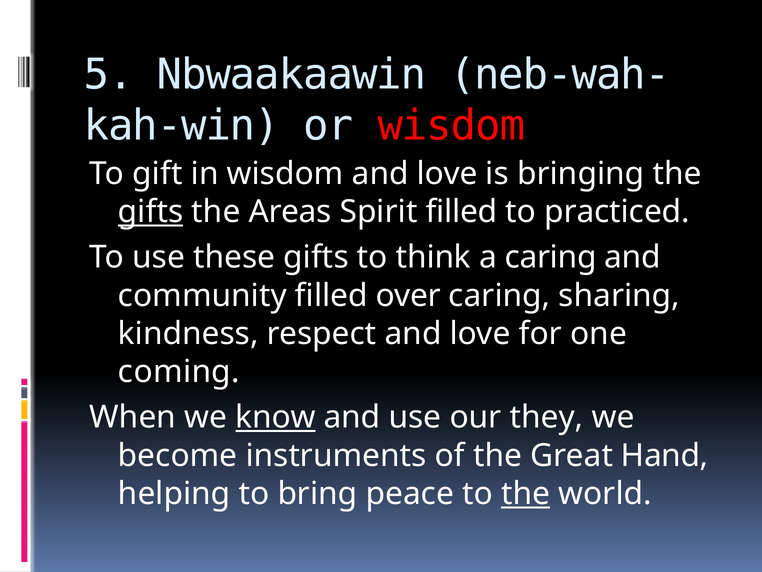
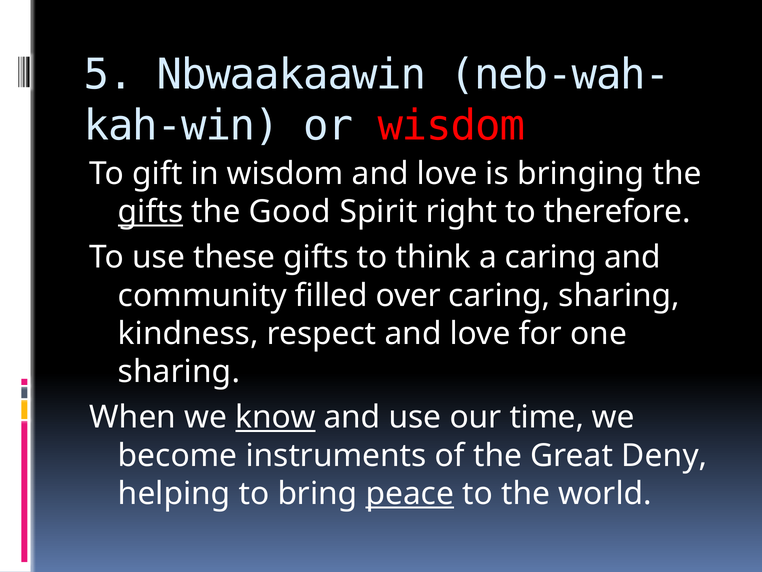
Areas: Areas -> Good (290, 212)
Spirit filled: filled -> right (461, 212)
practiced: practiced -> therefore (617, 212)
coming: coming -> sharing (179, 372)
they: they -> time (547, 417)
Hand: Hand -> Deny (664, 455)
peace underline: none -> present (410, 493)
the underline: present -> none (526, 493)
